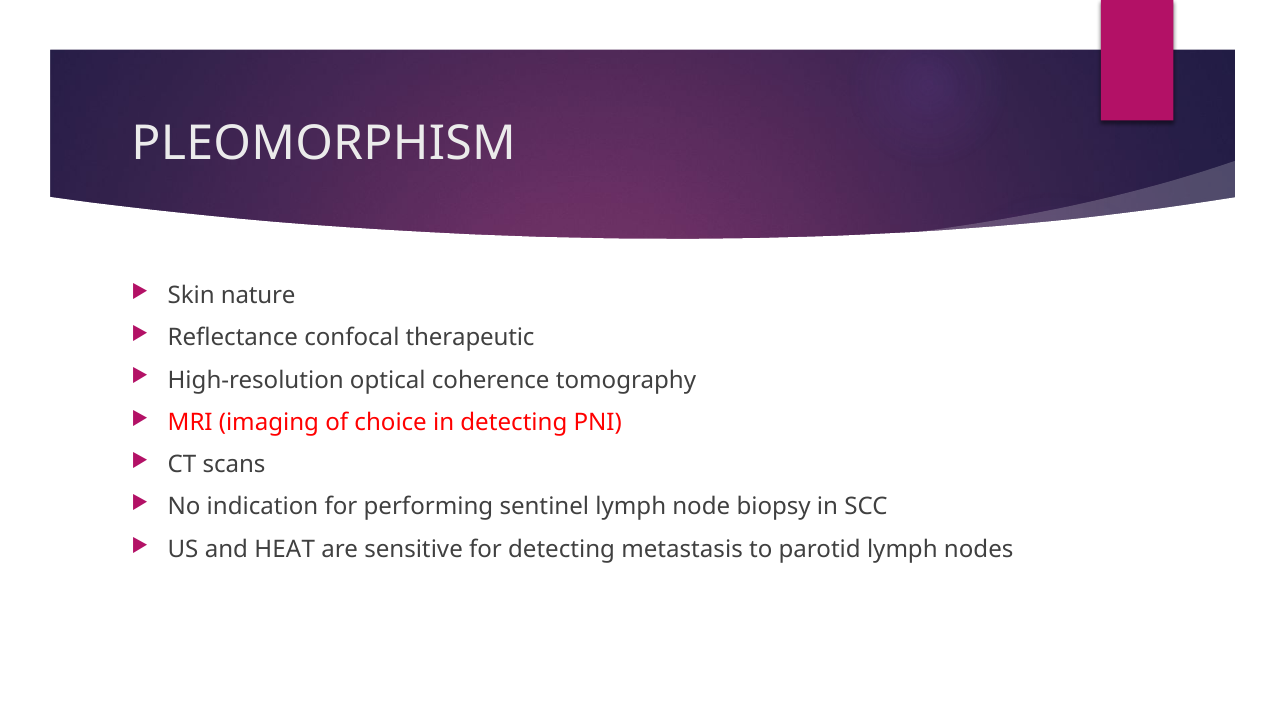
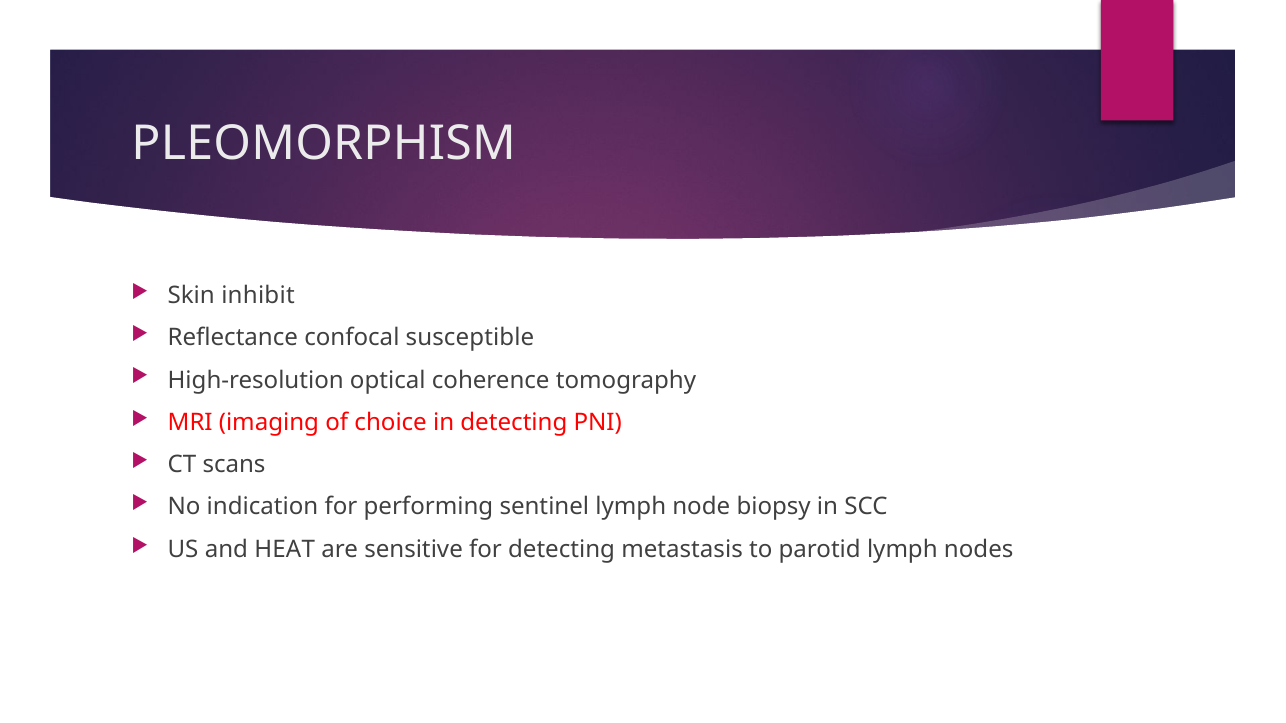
nature: nature -> inhibit (258, 296)
therapeutic: therapeutic -> susceptible (470, 338)
